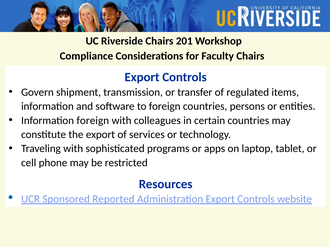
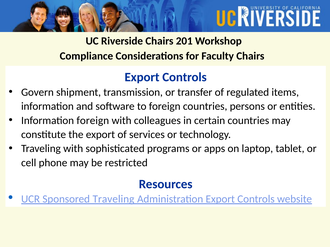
Sponsored Reported: Reported -> Traveling (113, 200)
